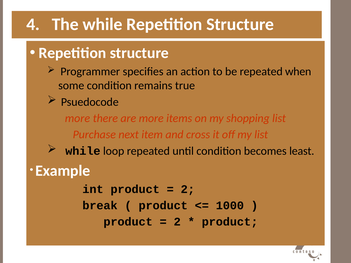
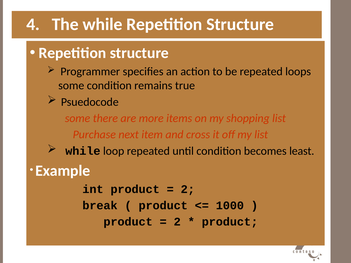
when: when -> loops (298, 72)
more: more -> some (78, 118)
